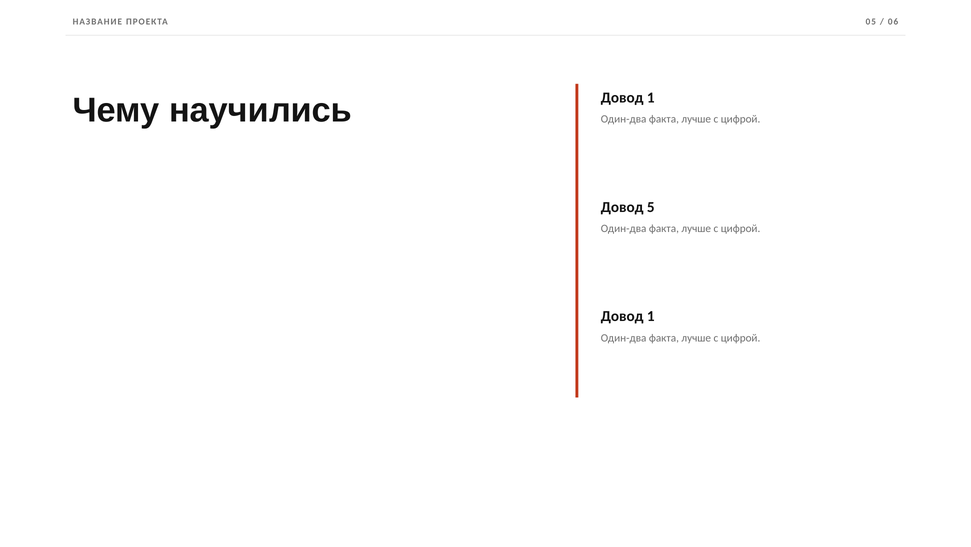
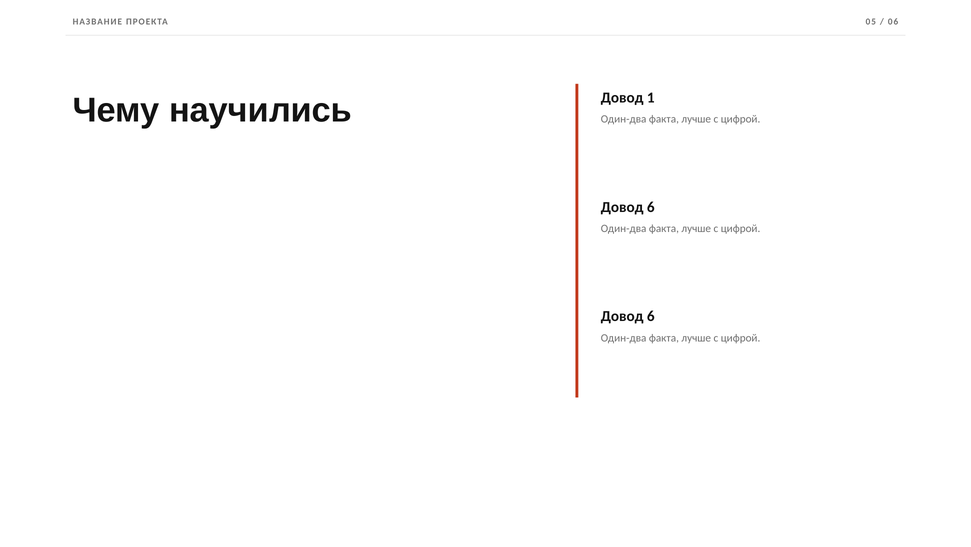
5: 5 -> 6 (651, 207)
1: 1 -> 6 (651, 316)
